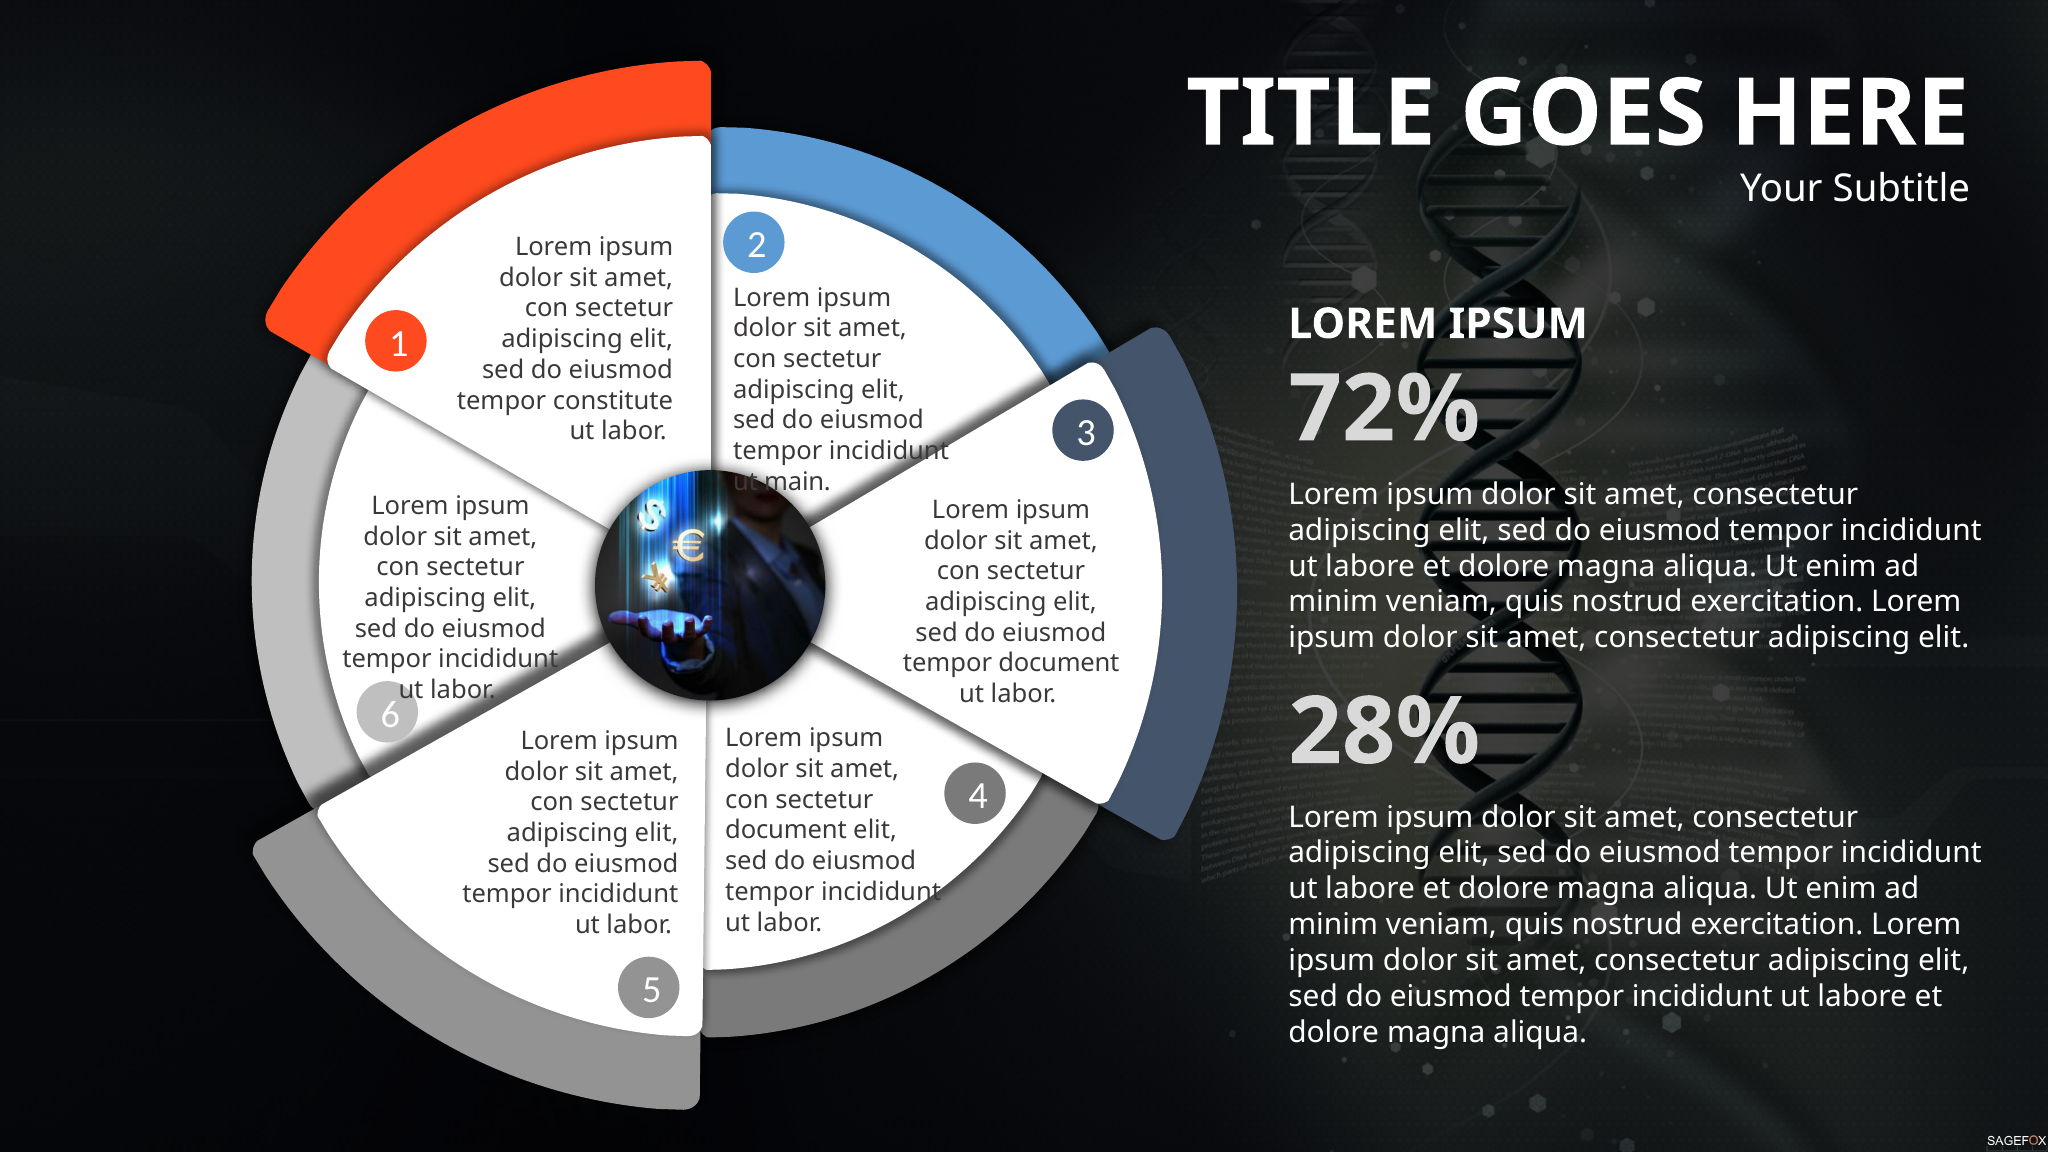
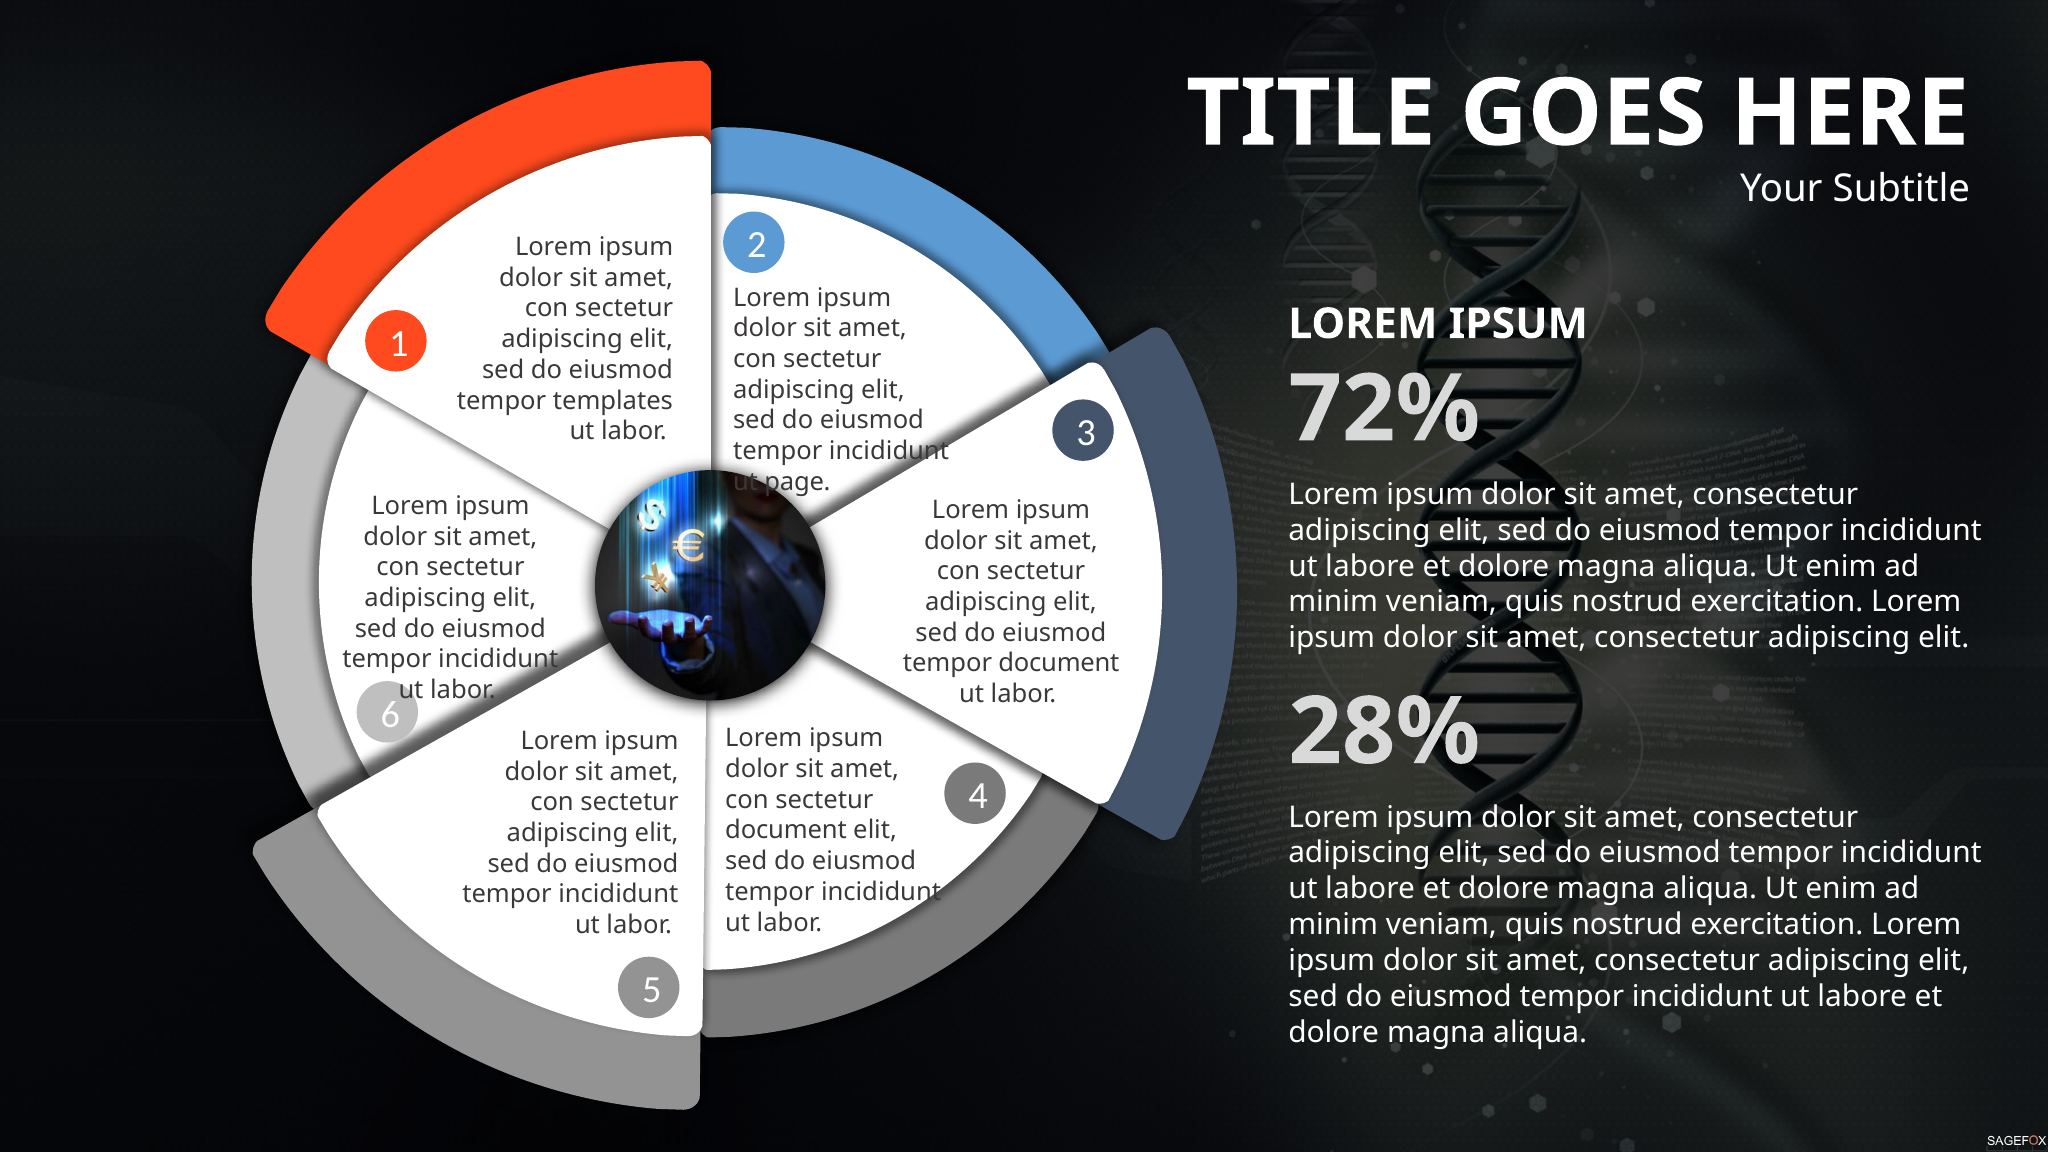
constitute: constitute -> templates (613, 401)
main: main -> page (797, 482)
